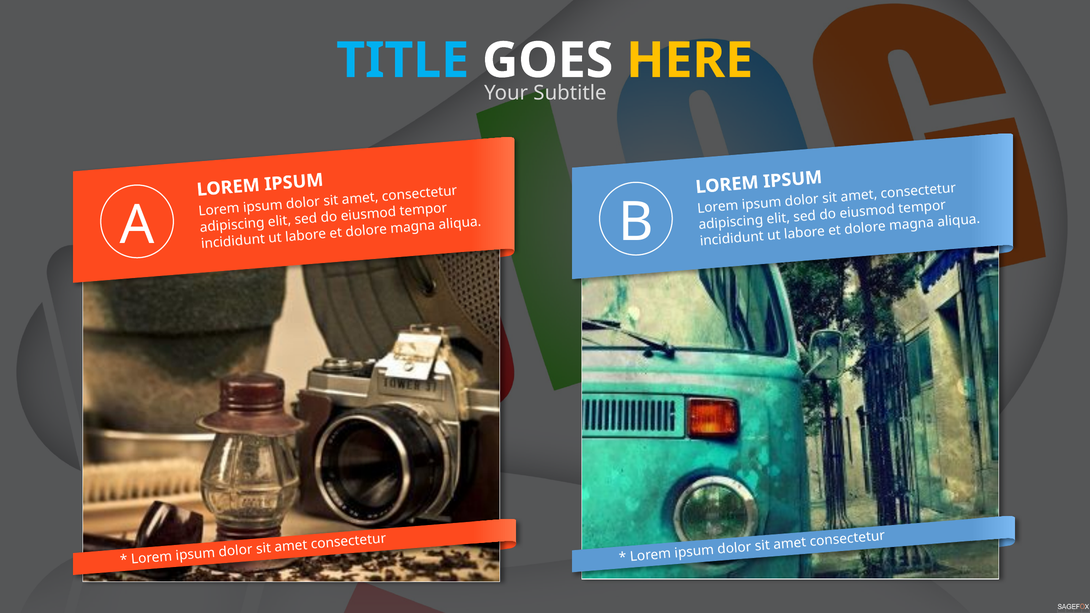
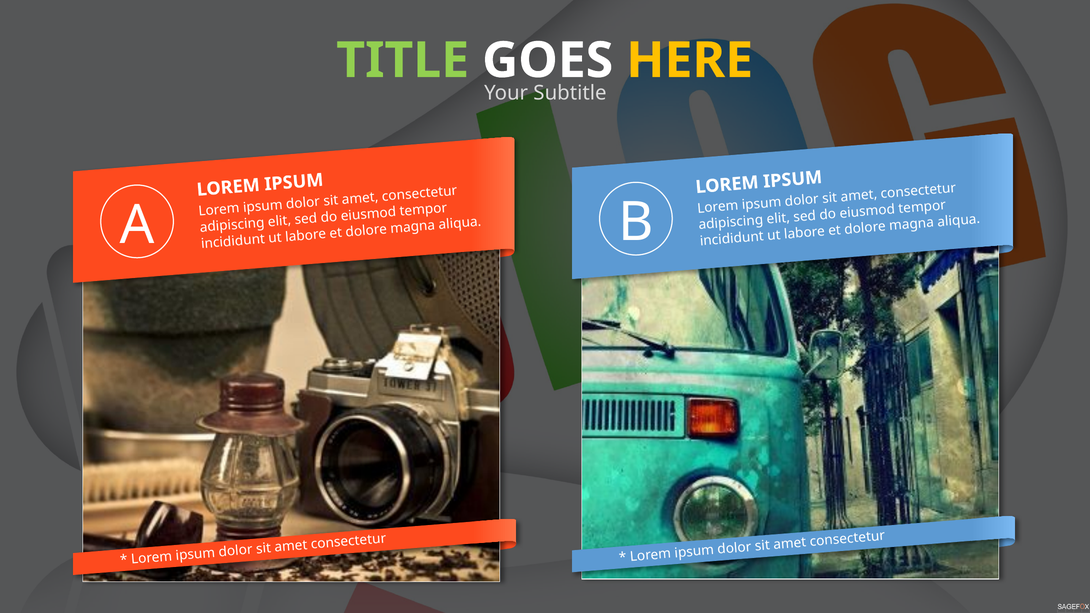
TITLE colour: light blue -> light green (403, 61)
